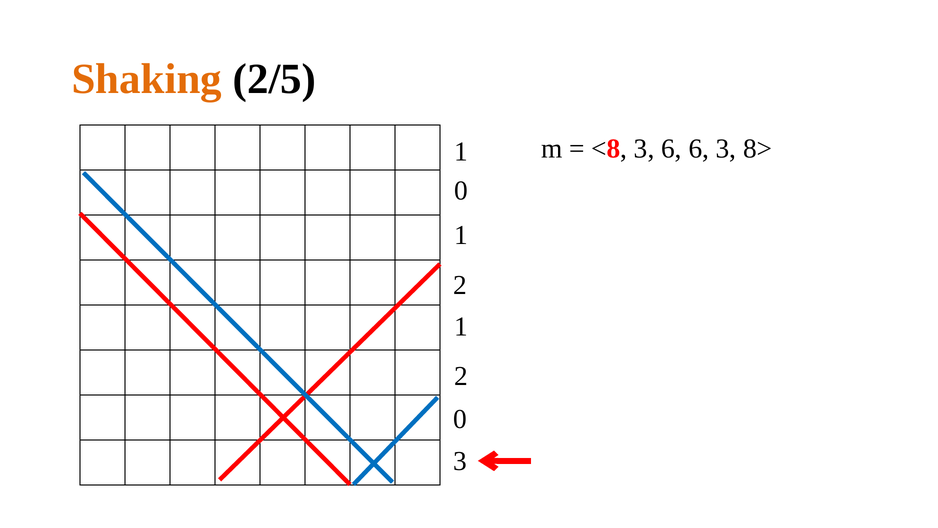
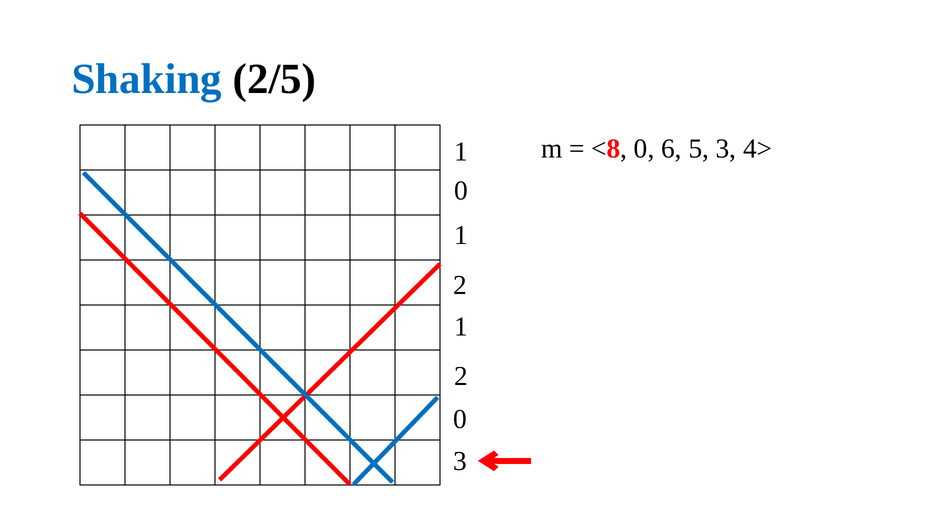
Shaking colour: orange -> blue (147, 79)
<8 3: 3 -> 0 (644, 149)
6 6: 6 -> 5 (699, 149)
8>: 8> -> 4> (758, 149)
